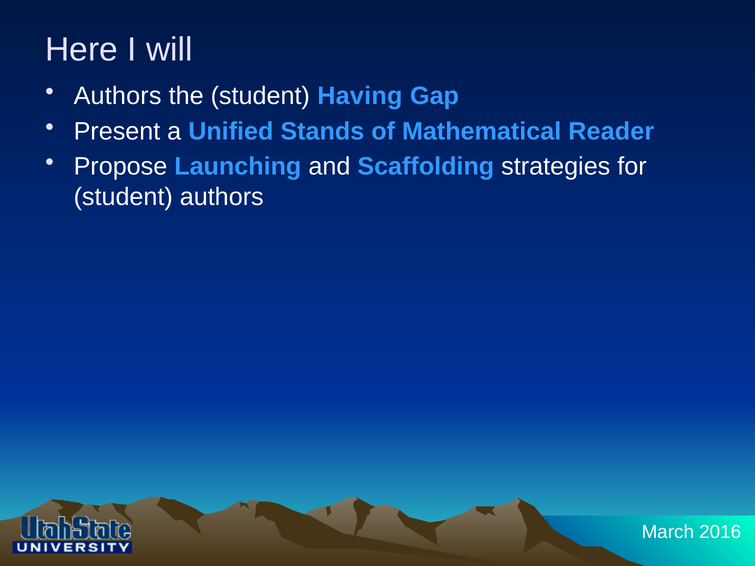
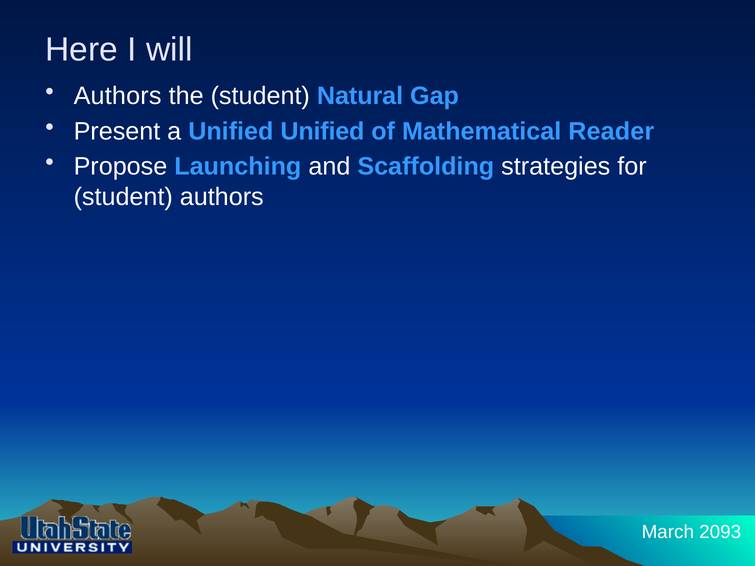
Having: Having -> Natural (360, 96)
Unified Stands: Stands -> Unified (322, 131)
2016: 2016 -> 2093 (720, 532)
